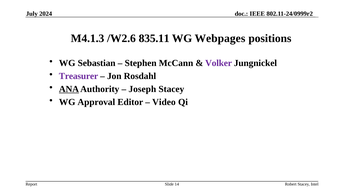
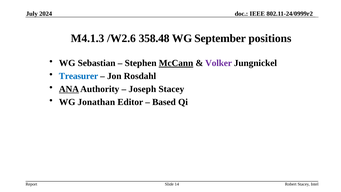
835.11: 835.11 -> 358.48 (154, 38)
Webpages: Webpages -> September (220, 38)
McCann underline: none -> present (176, 63)
Treasurer colour: purple -> blue (79, 76)
Approval: Approval -> Jonathan (96, 102)
Video: Video -> Based (164, 102)
